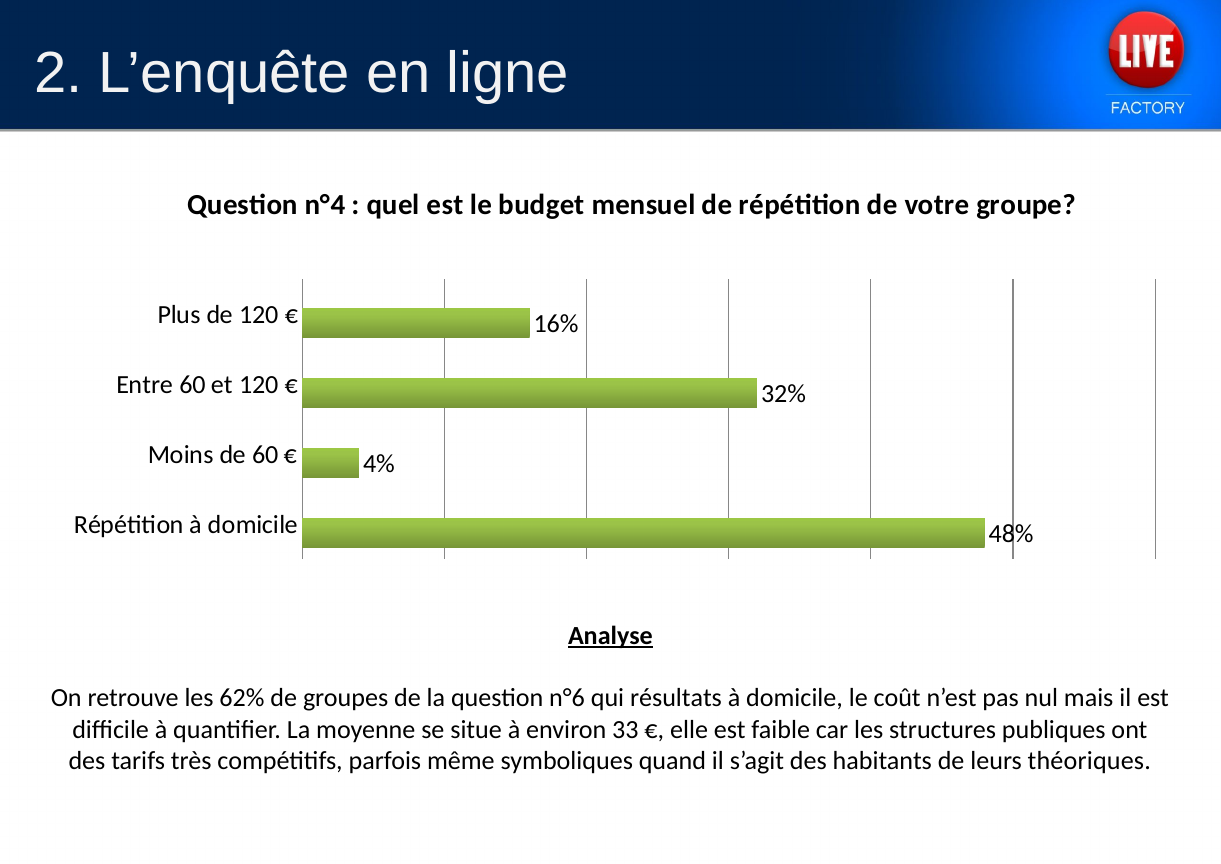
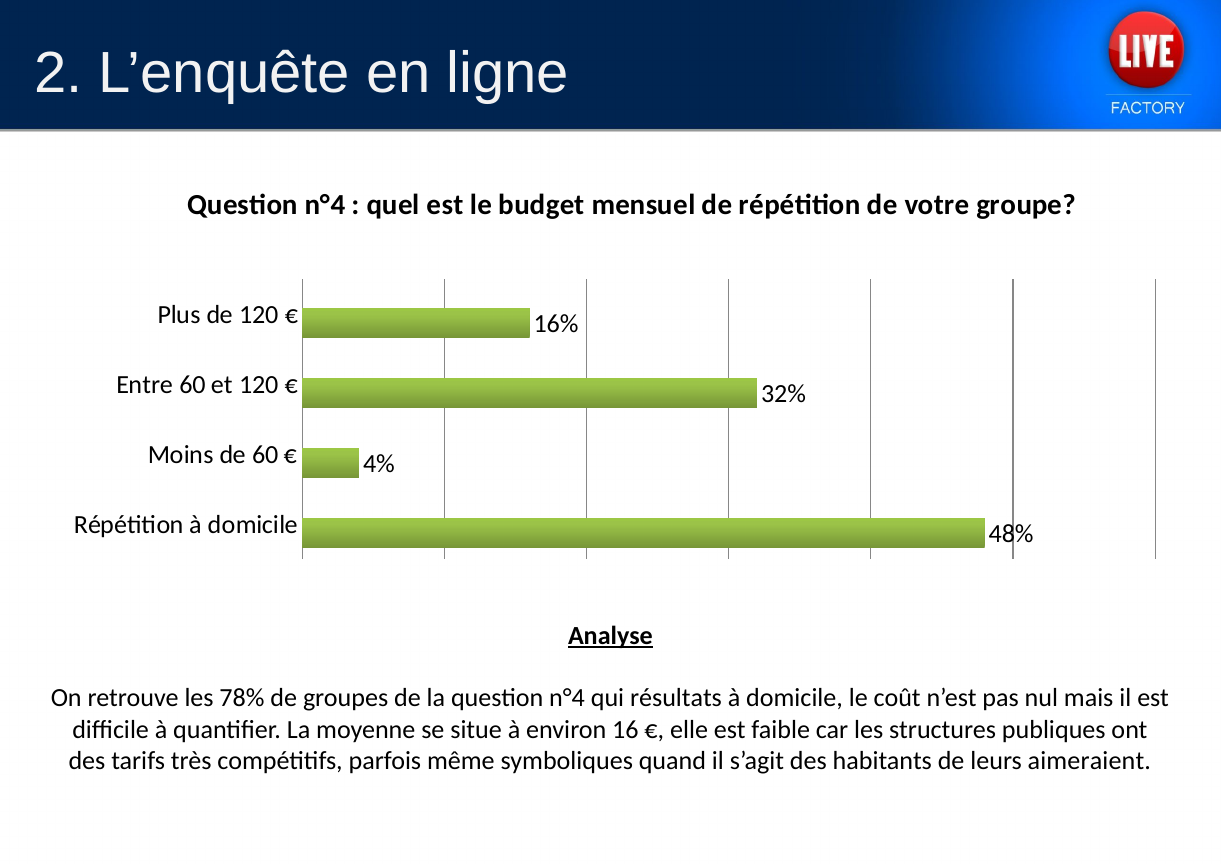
62%: 62% -> 78% (242, 698)
la question n°6: n°6 -> n°4 (567, 698)
33: 33 -> 16 (625, 729)
théoriques: théoriques -> aimeraient (1089, 760)
